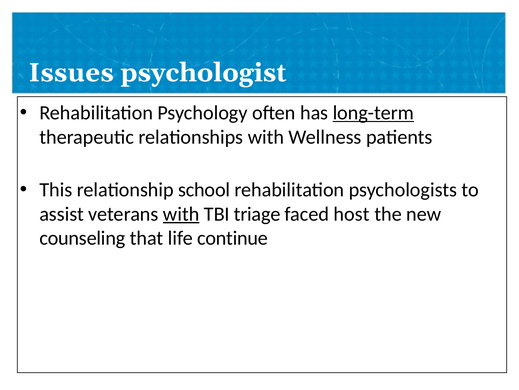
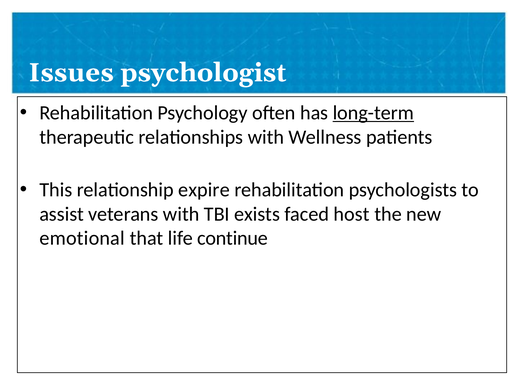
school: school -> expire (204, 189)
with underline: present -> none (181, 214)
triage: triage -> exists (257, 214)
counseling: counseling -> emotional (82, 238)
